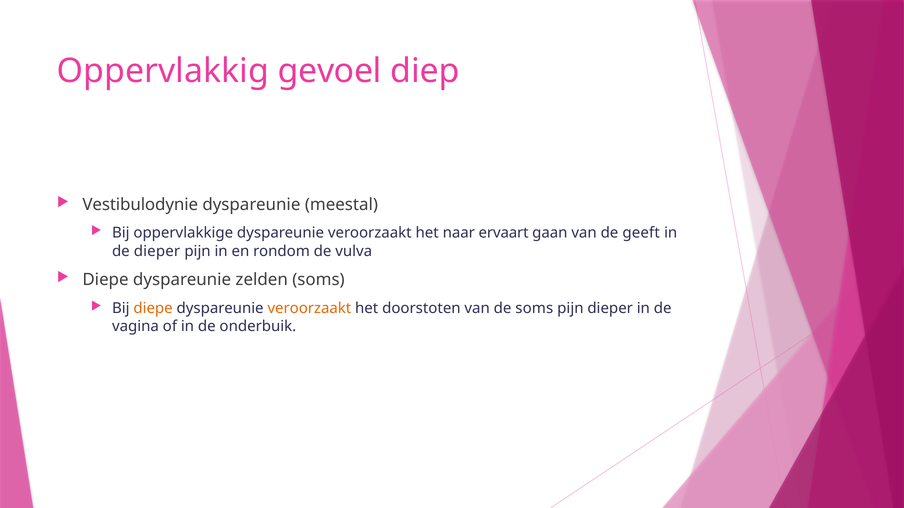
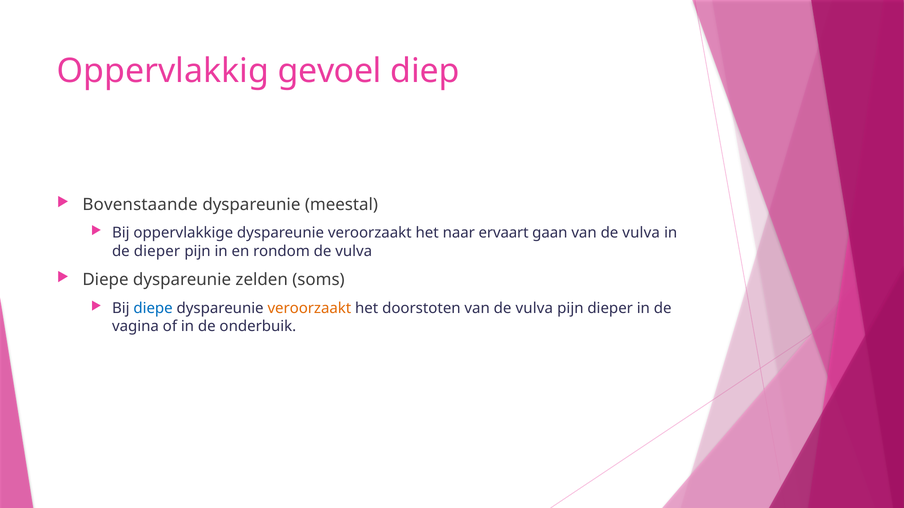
Vestibulodynie: Vestibulodynie -> Bovenstaande (140, 205)
gaan van de geeft: geeft -> vulva (641, 233)
diepe colour: orange -> blue (153, 309)
doorstoten van de soms: soms -> vulva (534, 309)
